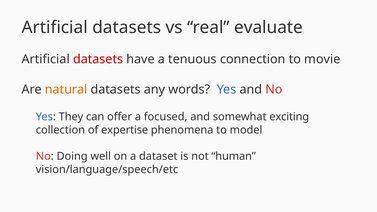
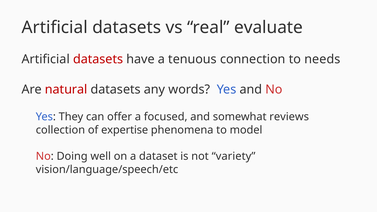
movie: movie -> needs (322, 59)
natural colour: orange -> red (66, 89)
exciting: exciting -> reviews (289, 117)
human: human -> variety (234, 156)
